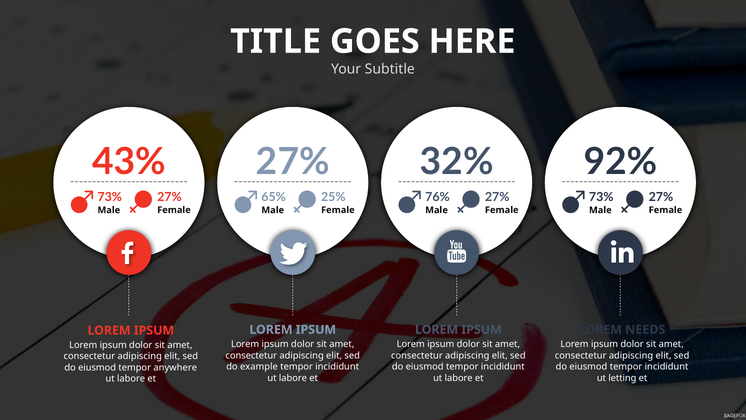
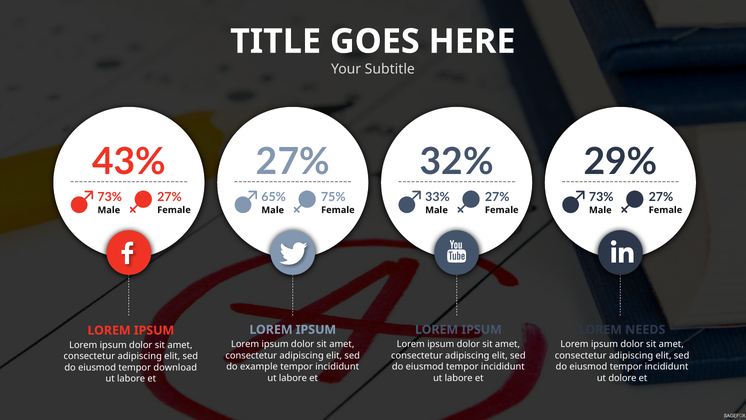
92%: 92% -> 29% (620, 162)
25%: 25% -> 75% (333, 197)
76%: 76% -> 33% (437, 197)
anywhere: anywhere -> download (175, 367)
letting: letting -> dolore (622, 378)
